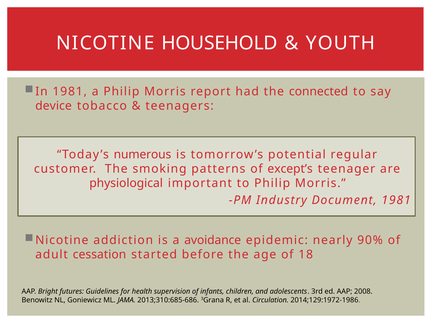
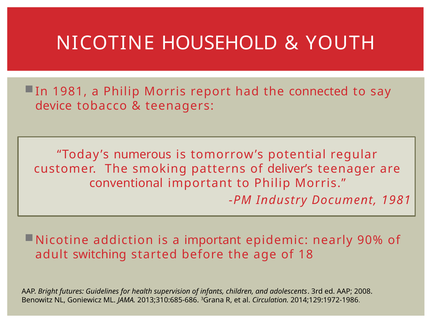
except’s: except’s -> deliver’s (290, 169)
physiological: physiological -> conventional (126, 183)
a avoidance: avoidance -> important (213, 240)
cessation: cessation -> switching (100, 255)
